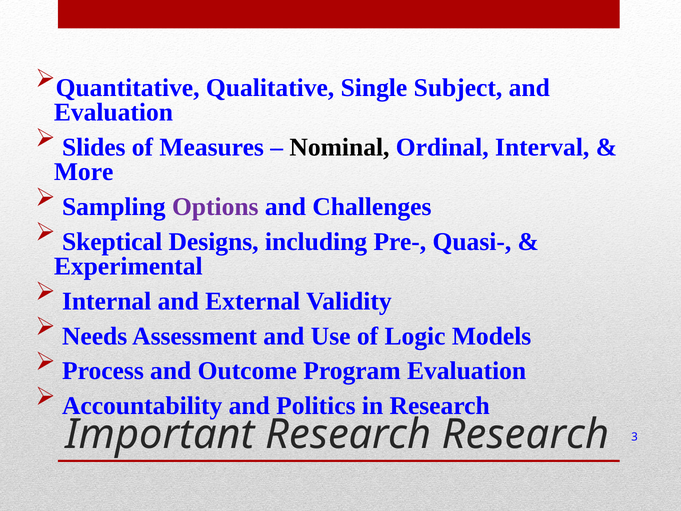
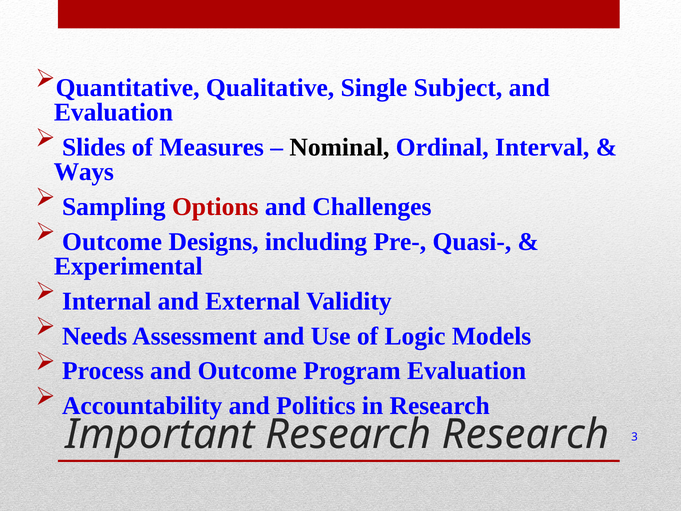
More: More -> Ways (84, 172)
Options colour: purple -> red (215, 207)
Skeptical: Skeptical -> Outcome (112, 242)
